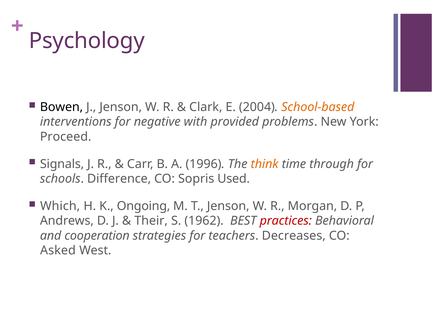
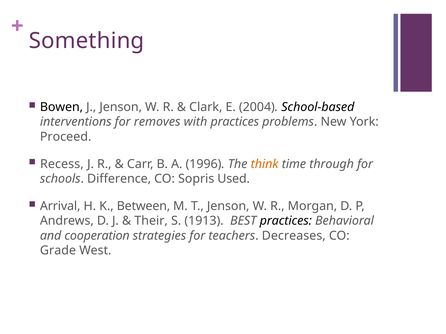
Psychology: Psychology -> Something (87, 41)
School-based colour: orange -> black (318, 107)
negative: negative -> removes (157, 122)
with provided: provided -> practices (235, 122)
Signals: Signals -> Recess (62, 164)
Which: Which -> Arrival (60, 206)
Ongoing: Ongoing -> Between (143, 206)
1962: 1962 -> 1913 (204, 221)
practices colour: red -> black (286, 221)
Asked: Asked -> Grade (58, 251)
